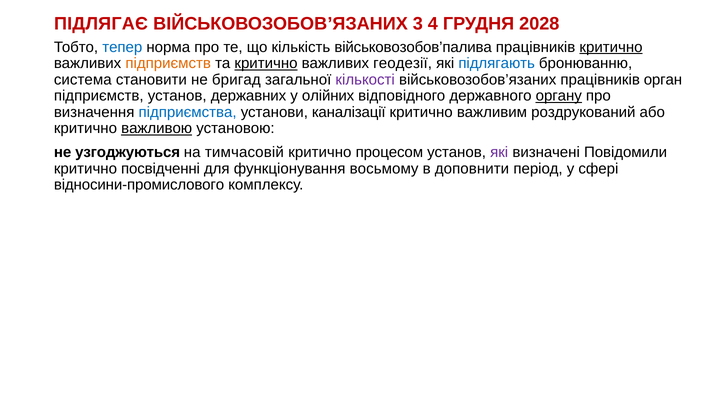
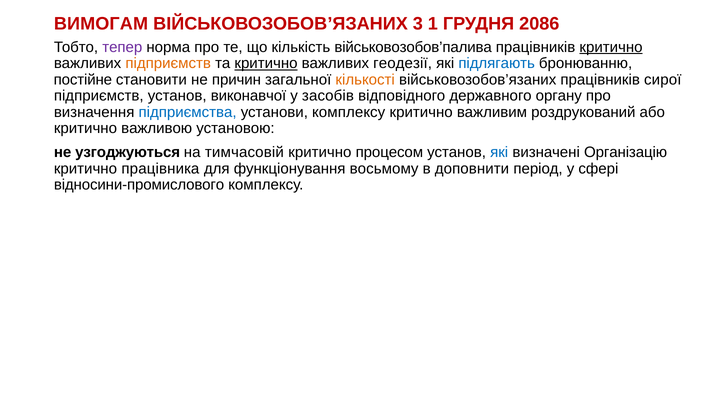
ПІДЛЯГАЄ: ПІДЛЯГАЄ -> ВИМОГАМ (101, 24)
4: 4 -> 1 (433, 24)
2028: 2028 -> 2086 (539, 24)
тепер colour: blue -> purple (122, 47)
система: система -> постійне (83, 80)
бригад: бригад -> причин (236, 80)
кількості colour: purple -> orange (365, 80)
орган: орган -> сирої (663, 80)
державних: державних -> виконавчої (248, 96)
олійних: олійних -> засобів (328, 96)
органу underline: present -> none (559, 96)
установи каналізації: каналізації -> комплексу (349, 112)
важливою underline: present -> none (157, 128)
які colour: purple -> blue (499, 152)
Повідомили: Повідомили -> Організацію (626, 152)
посвідченні: посвідченні -> працівника (160, 168)
